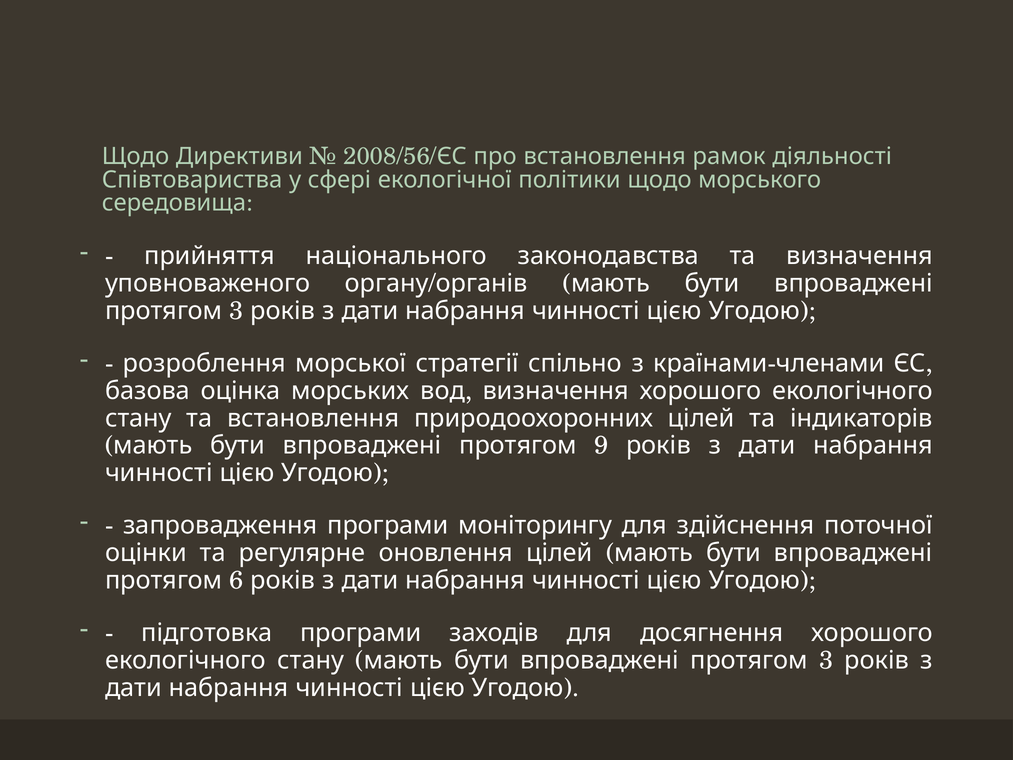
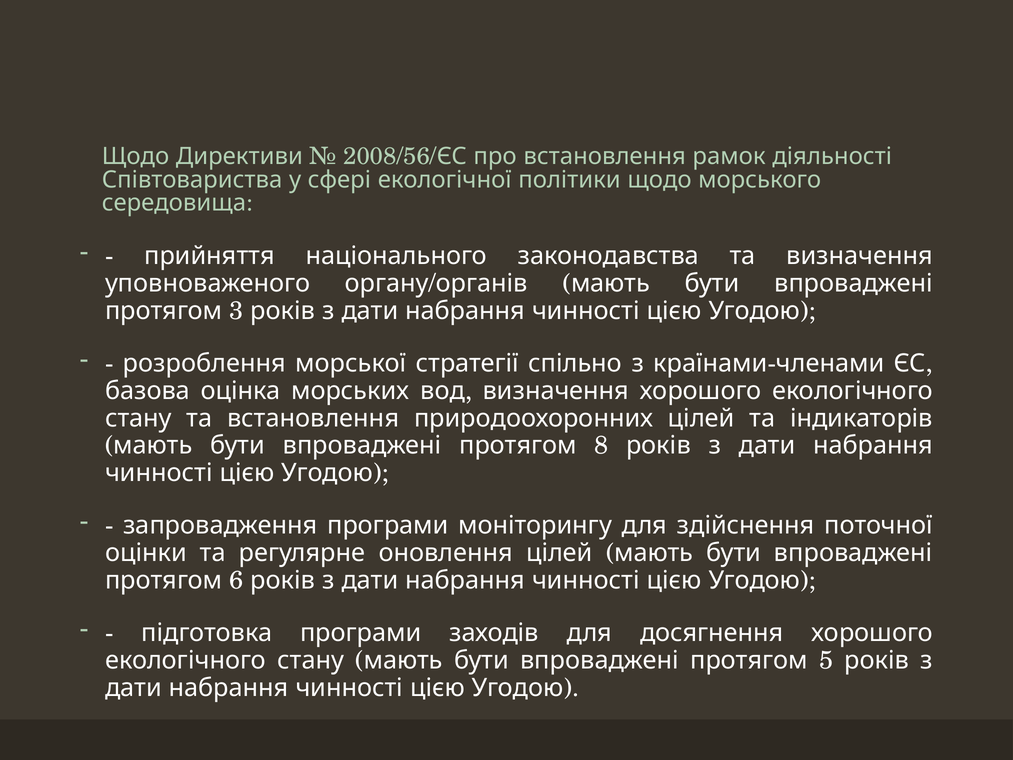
9: 9 -> 8 (601, 445)
3: 3 -> 5 (826, 660)
